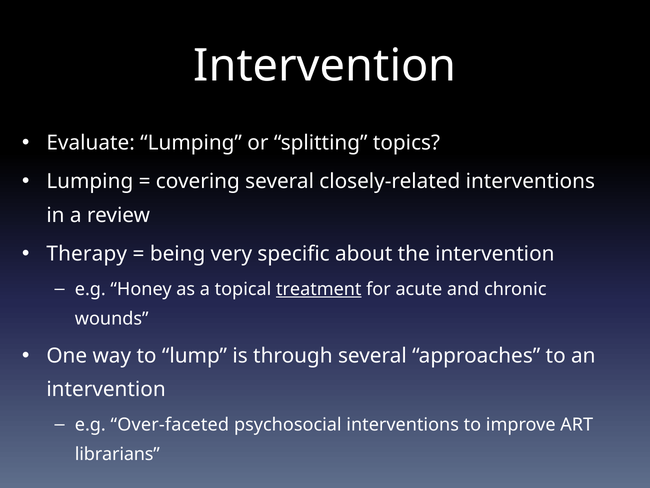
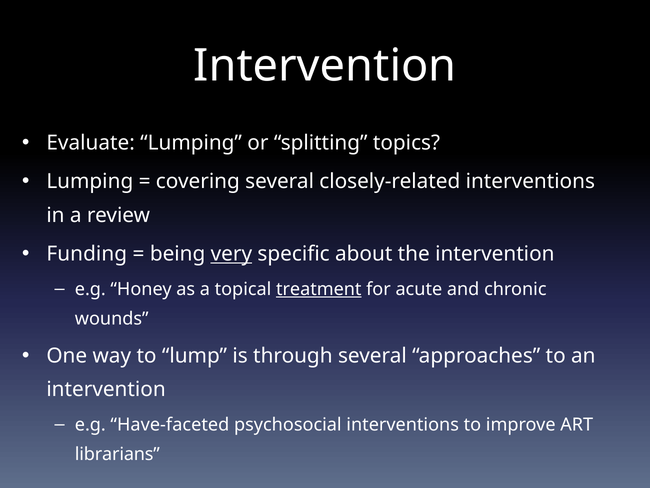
Therapy: Therapy -> Funding (87, 254)
very underline: none -> present (231, 254)
Over-faceted: Over-faceted -> Have-faceted (170, 424)
